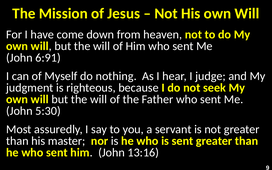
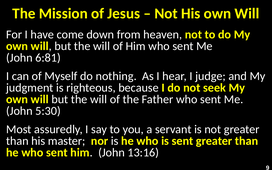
6:91: 6:91 -> 6:81 (48, 58)
